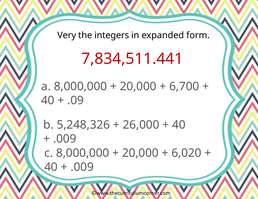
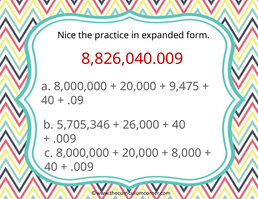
Very: Very -> Nice (67, 35)
integers: integers -> practice (112, 35)
7,834,511.441: 7,834,511.441 -> 8,826,040.009 (132, 59)
6,700: 6,700 -> 9,475 (184, 87)
5,248,326: 5,248,326 -> 5,705,346 (83, 125)
6,020: 6,020 -> 8,000 (186, 153)
